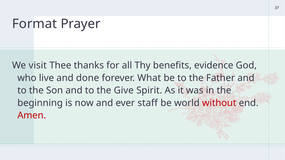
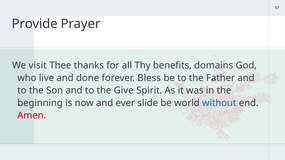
Format: Format -> Provide (35, 24)
evidence: evidence -> domains (214, 65)
What: What -> Bless (149, 78)
staff: staff -> slide (148, 103)
without colour: red -> blue (219, 103)
